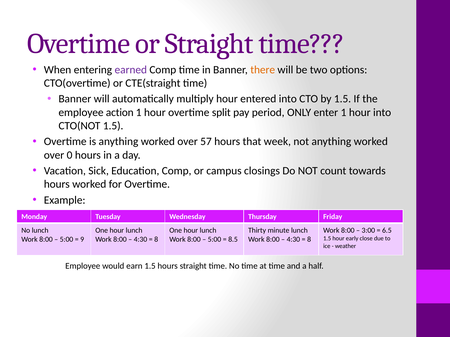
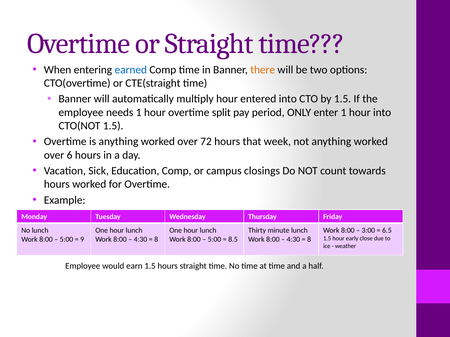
earned colour: purple -> blue (131, 70)
action: action -> needs (120, 113)
57: 57 -> 72 (206, 142)
0: 0 -> 6 (70, 155)
